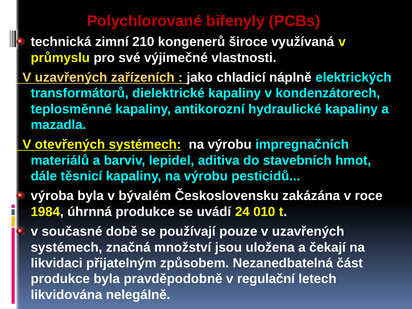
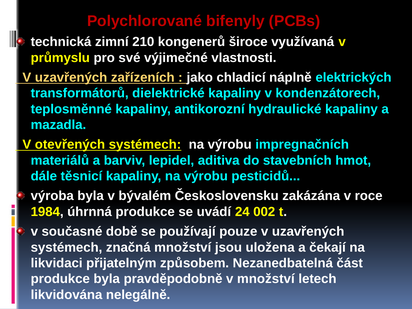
010: 010 -> 002 (264, 212)
v regulační: regulační -> množství (266, 279)
